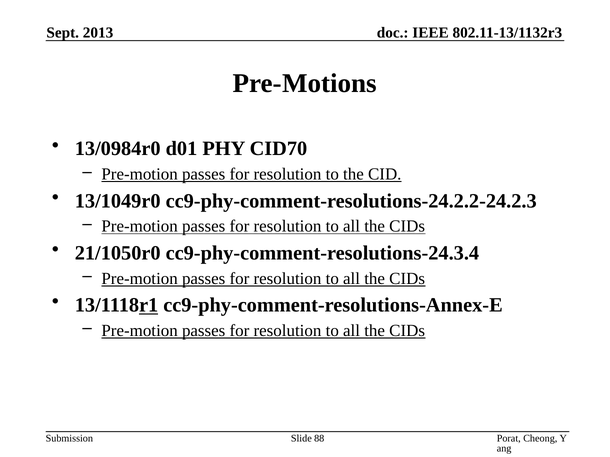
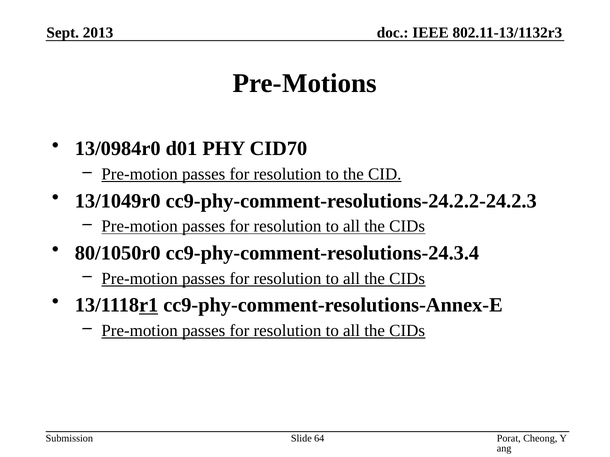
21/1050r0: 21/1050r0 -> 80/1050r0 (118, 253)
88: 88 -> 64 (319, 439)
